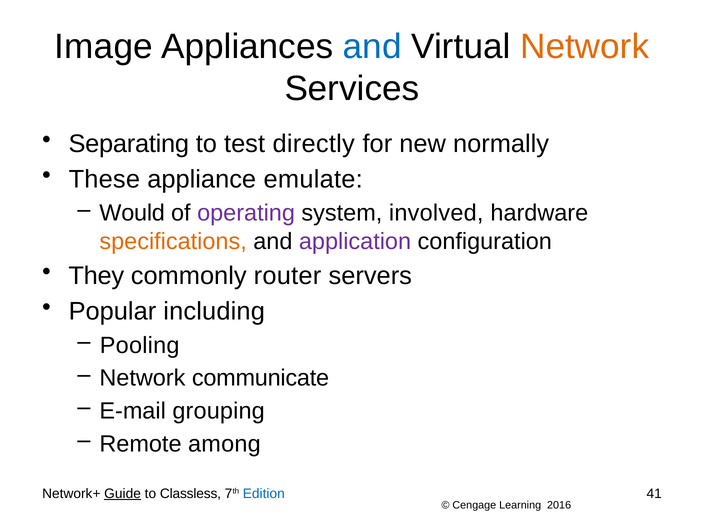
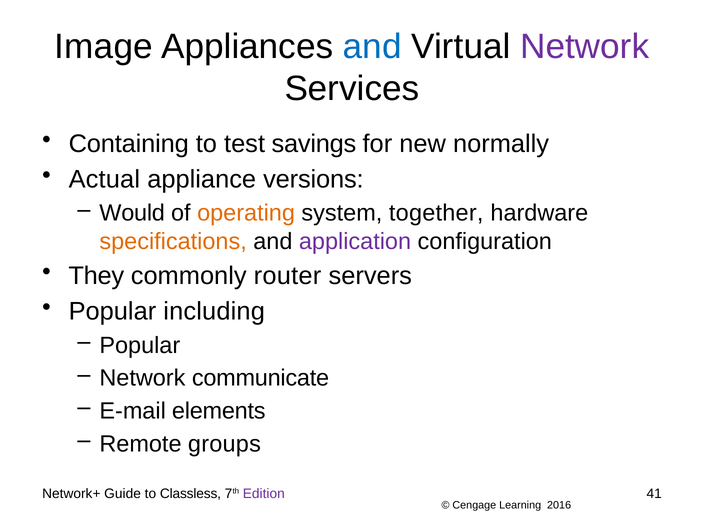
Network colour: orange -> purple (585, 46)
Separating: Separating -> Containing (129, 144)
directly: directly -> savings (314, 144)
These: These -> Actual (104, 179)
emulate: emulate -> versions (313, 179)
operating colour: purple -> orange (246, 213)
involved: involved -> together (436, 213)
Pooling: Pooling -> Popular (140, 345)
grouping: grouping -> elements (219, 411)
among: among -> groups (224, 444)
Guide underline: present -> none (123, 494)
Edition colour: blue -> purple (264, 494)
